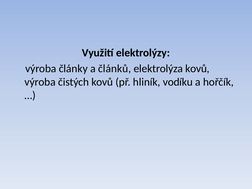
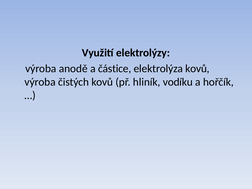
články: články -> anodě (73, 69)
článků: článků -> částice (115, 69)
